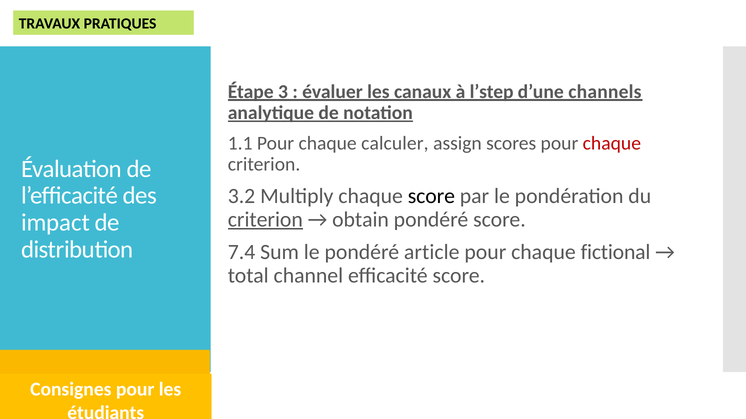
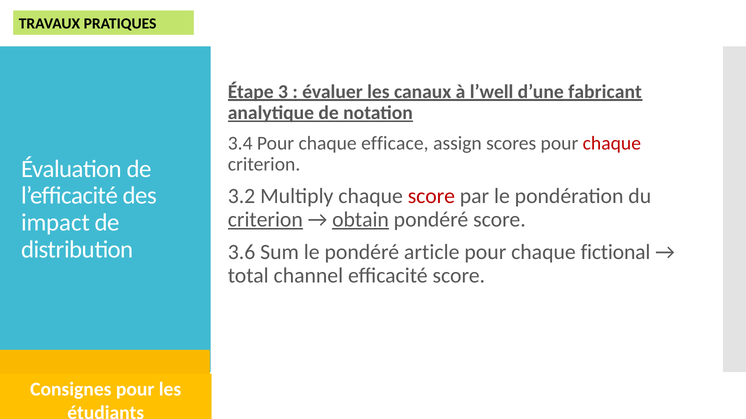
l’step: l’step -> l’well (492, 92)
channels: channels -> fabricant (605, 92)
1.1: 1.1 -> 3.4 (240, 144)
calculer: calculer -> efficace (395, 144)
score colour: black -> red (431, 196)
obtain underline: none -> present (361, 220)
7.4: 7.4 -> 3.6 (242, 252)
